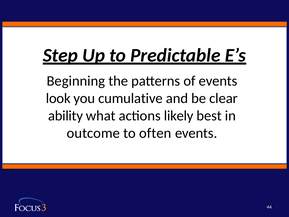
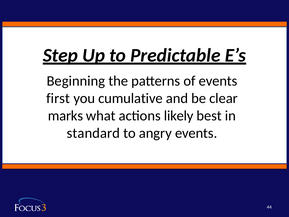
look: look -> first (58, 98)
ability: ability -> marks (66, 116)
outcome: outcome -> standard (93, 133)
often: often -> angry (155, 133)
